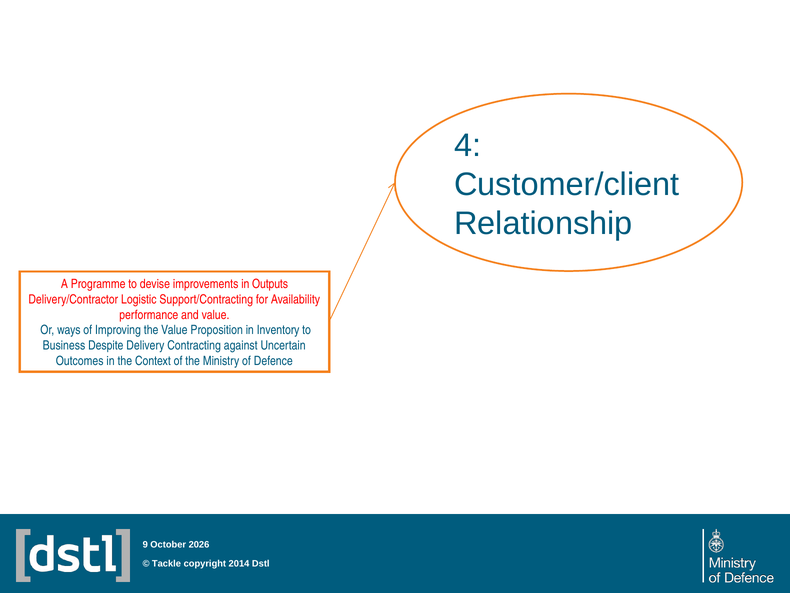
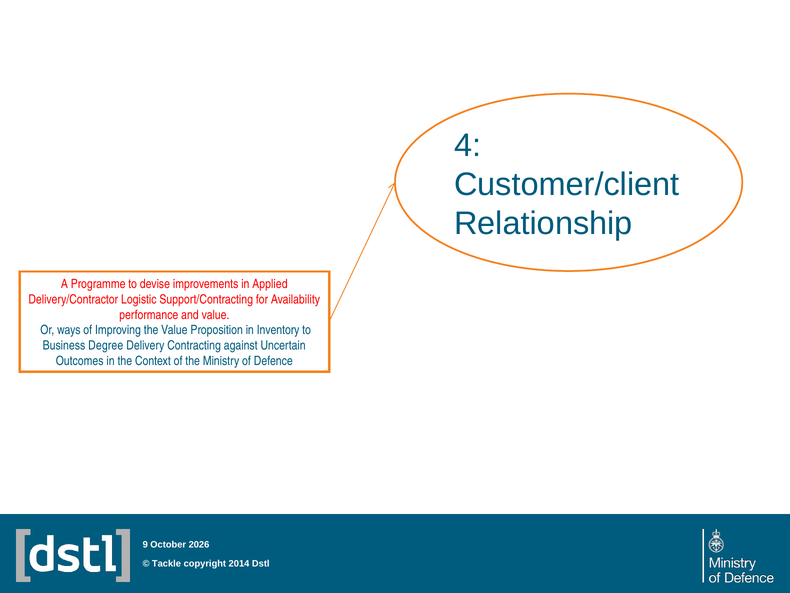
Outputs: Outputs -> Applied (270, 284)
Despite: Despite -> Degree (106, 345)
